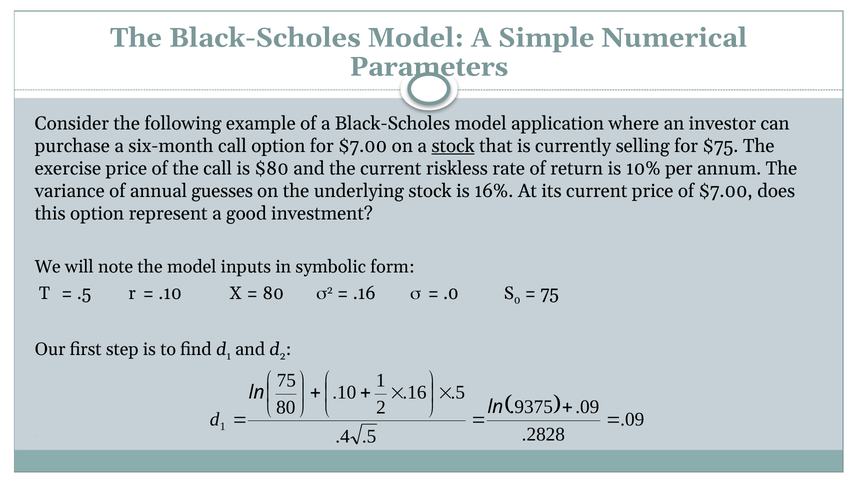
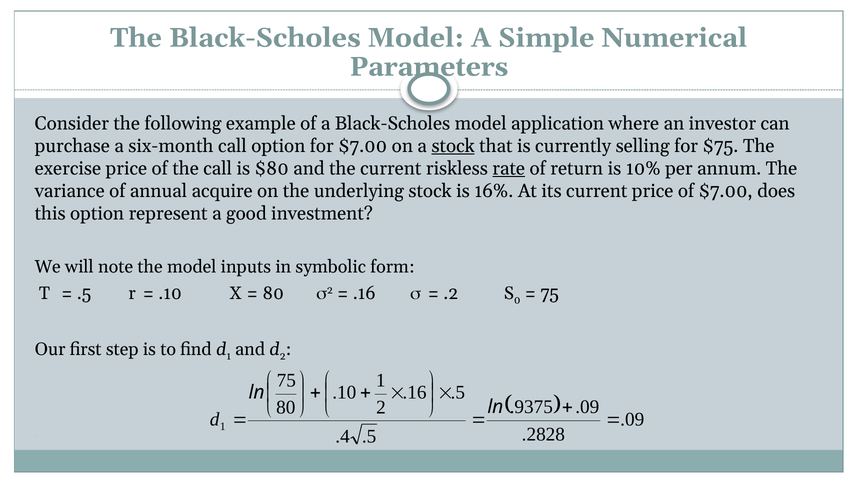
rate underline: none -> present (509, 168)
guesses: guesses -> acquire (222, 191)
.0: .0 -> .2 (451, 293)
